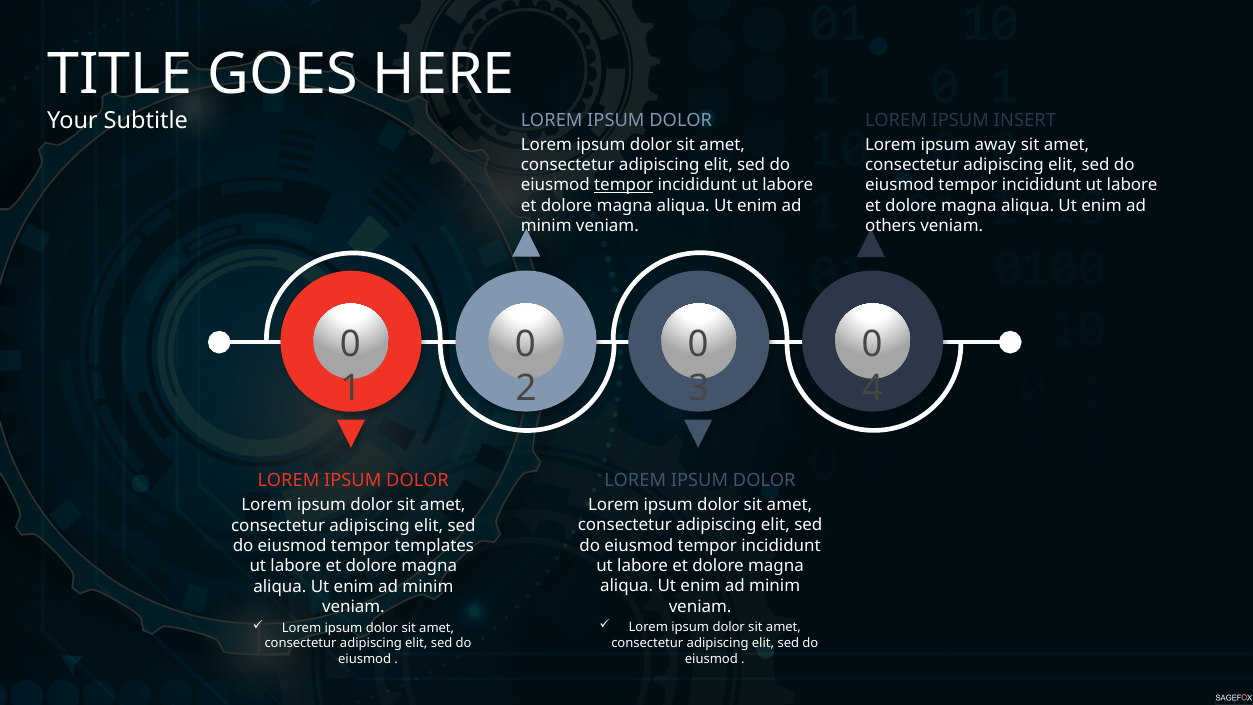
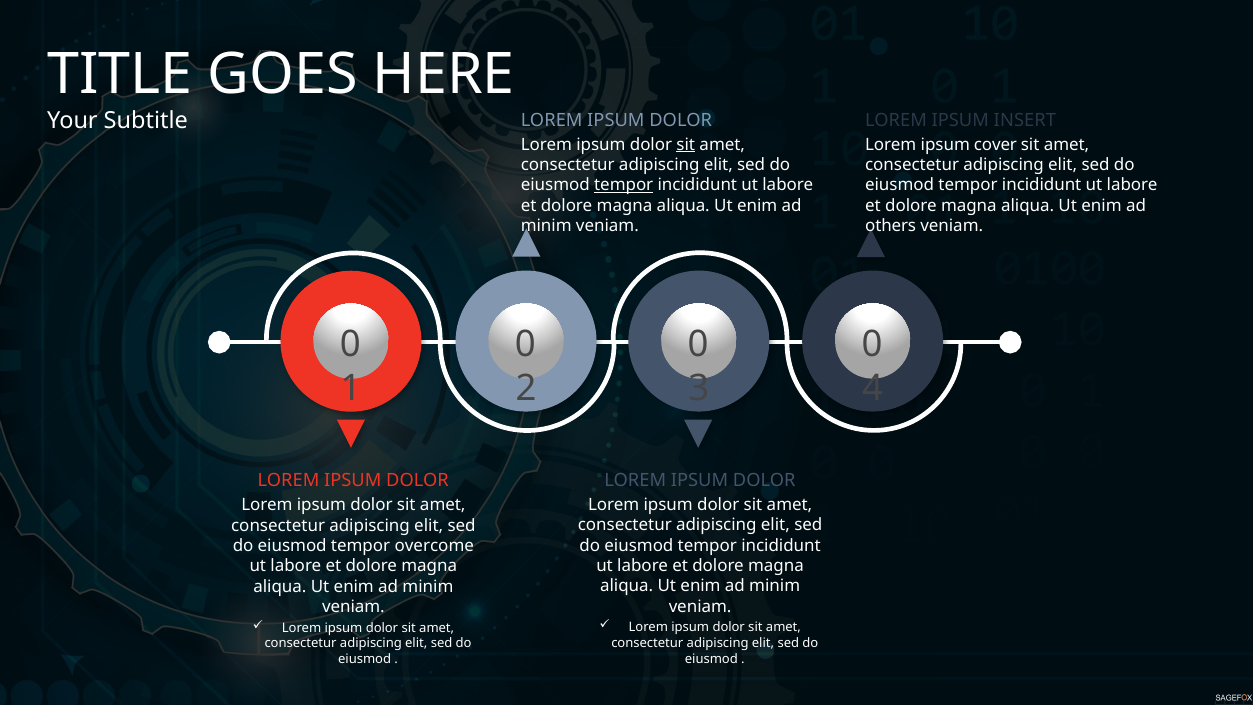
sit underline: none -> present (686, 145)
away: away -> cover (995, 145)
templates: templates -> overcome (434, 546)
